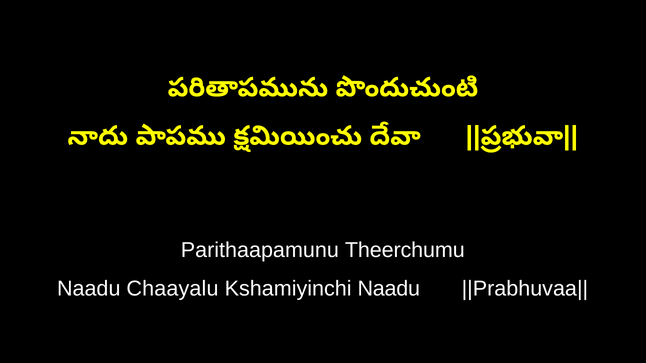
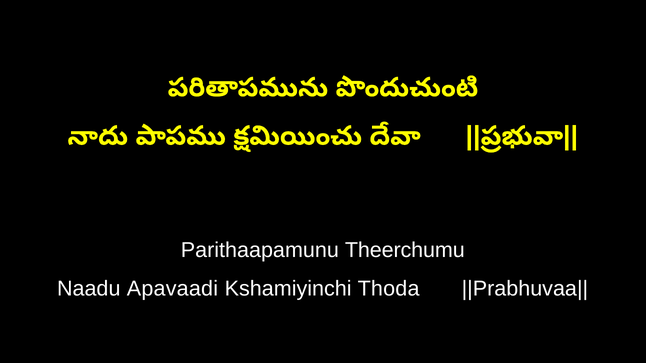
Chaayalu: Chaayalu -> Apavaadi (172, 289)
Kshamiyinchi Naadu: Naadu -> Thoda (389, 289)
